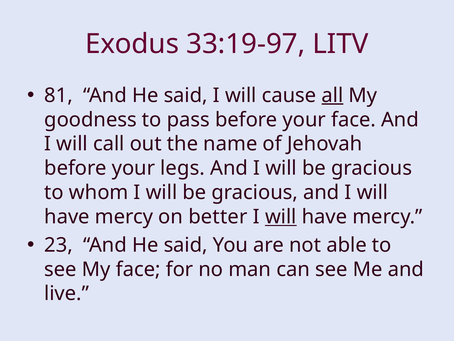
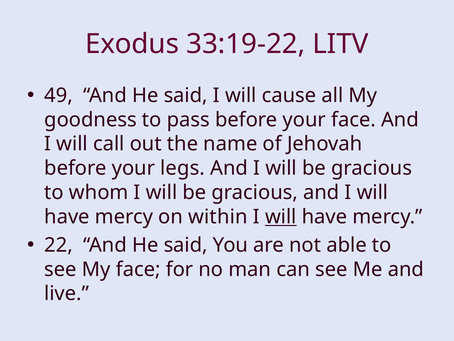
33:19-97: 33:19-97 -> 33:19-22 (246, 44)
81: 81 -> 49 (59, 95)
all underline: present -> none (332, 95)
better: better -> within (218, 216)
23: 23 -> 22 (59, 245)
